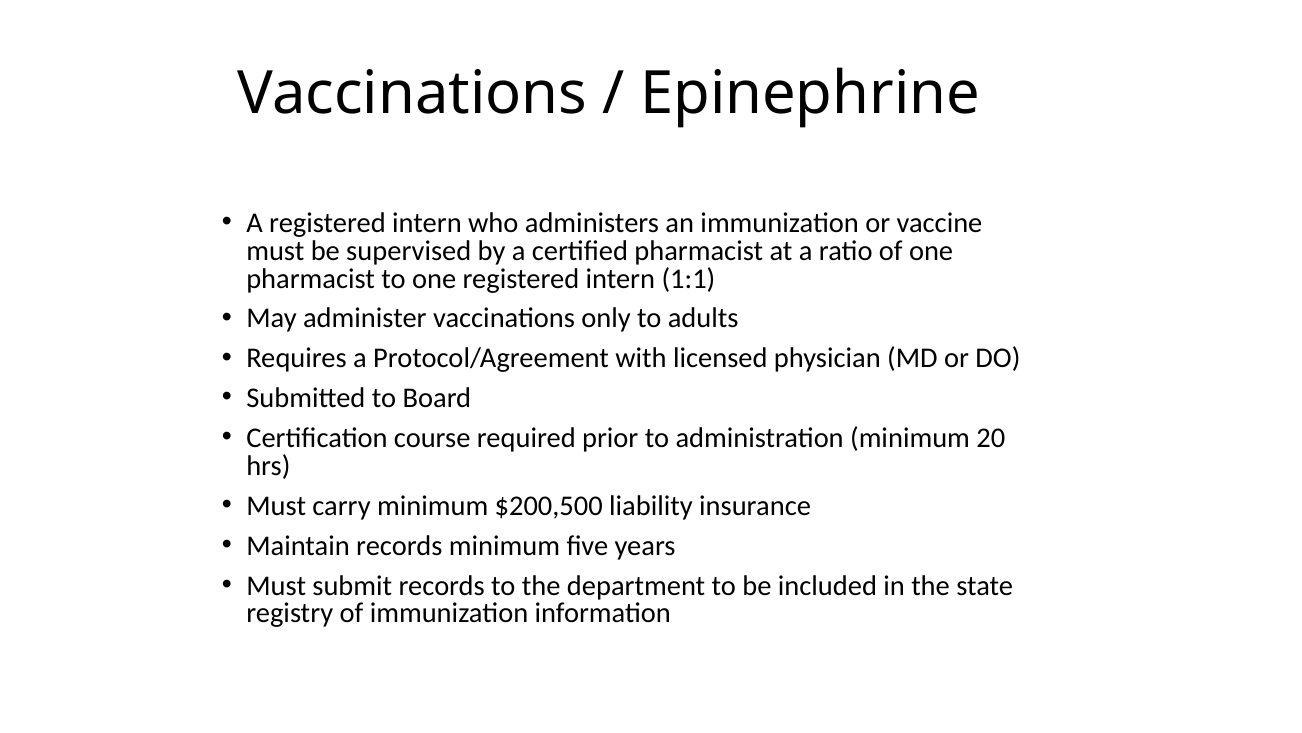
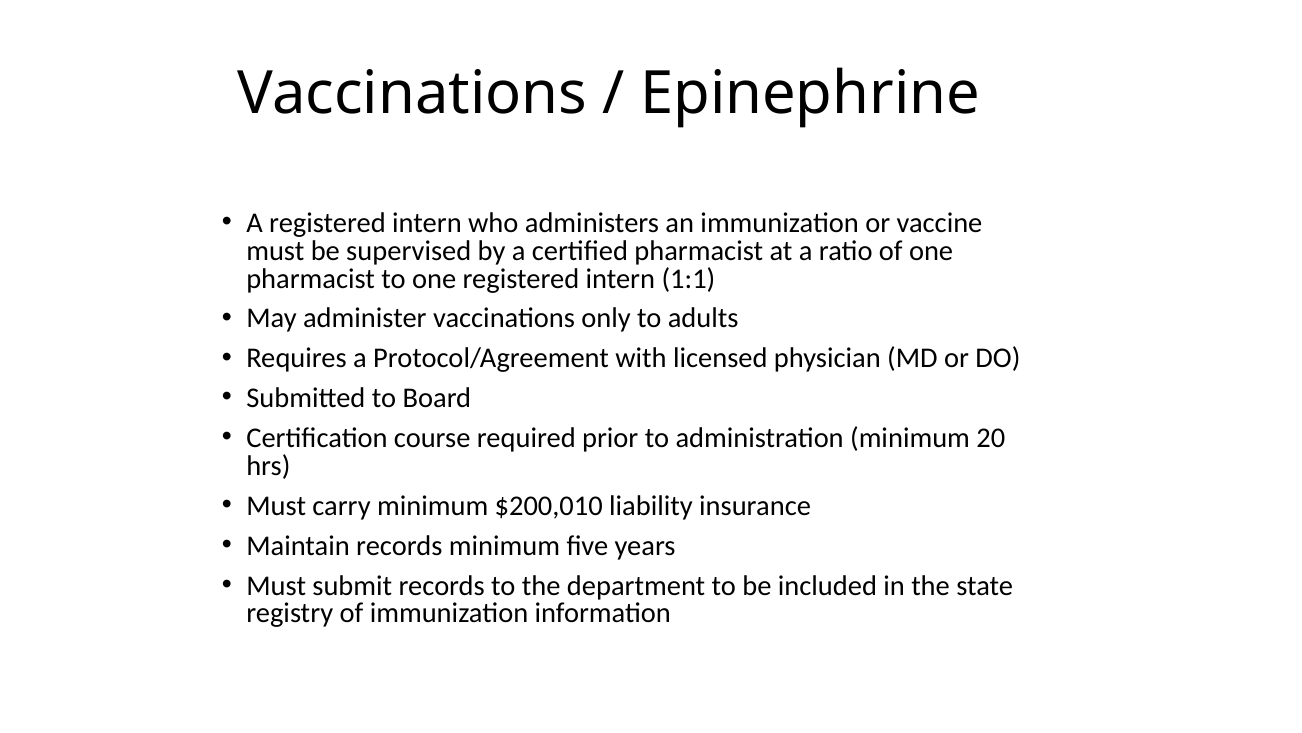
$200,500: $200,500 -> $200,010 (549, 505)
